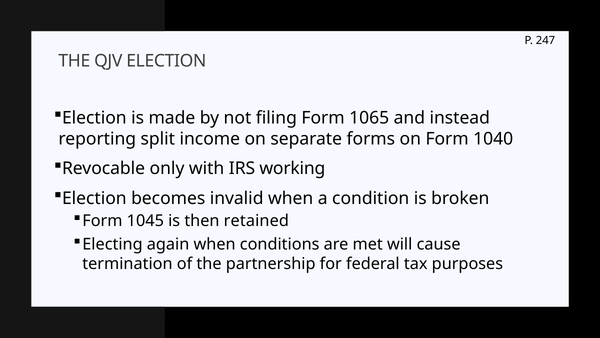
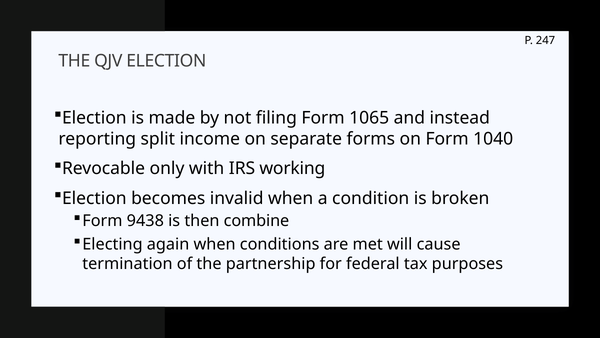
1045: 1045 -> 9438 (145, 221)
retained: retained -> combine (256, 221)
